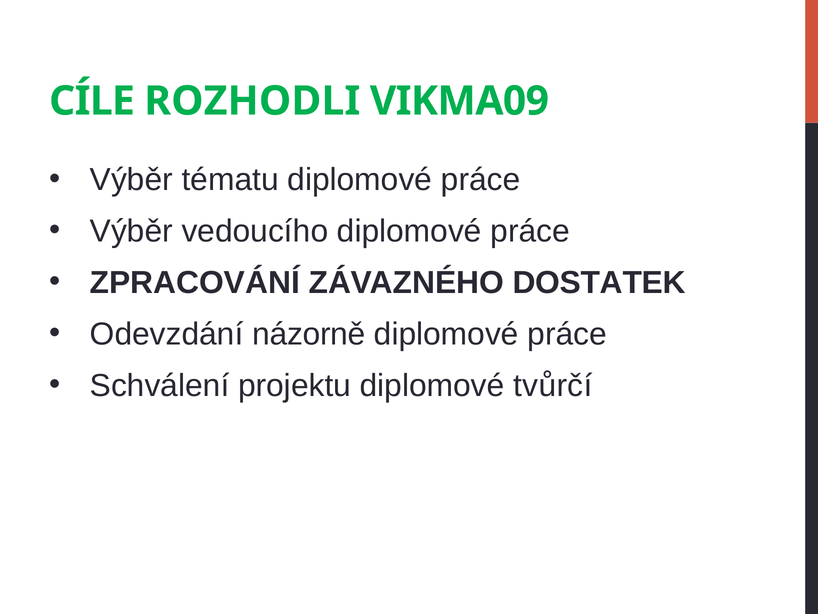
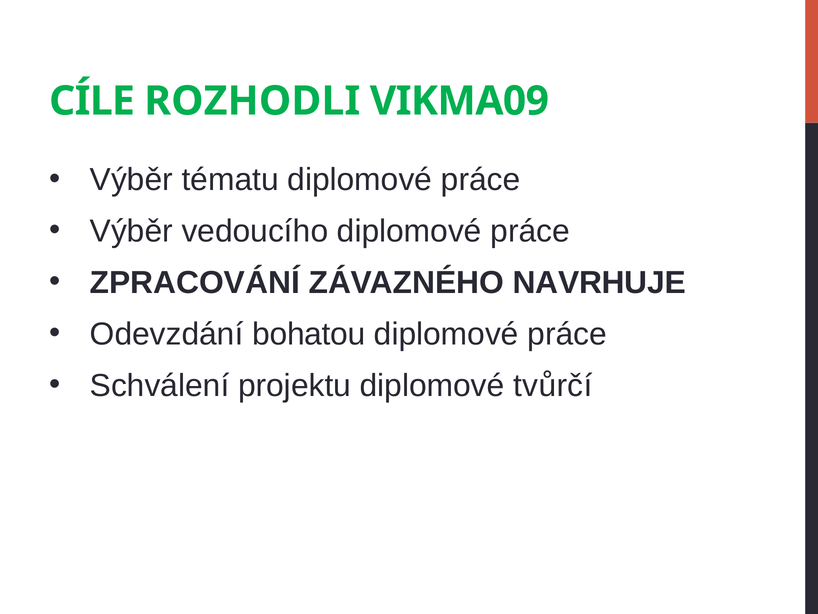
DOSTATEK: DOSTATEK -> NAVRHUJE (599, 282)
názorně: názorně -> bohatou (309, 334)
